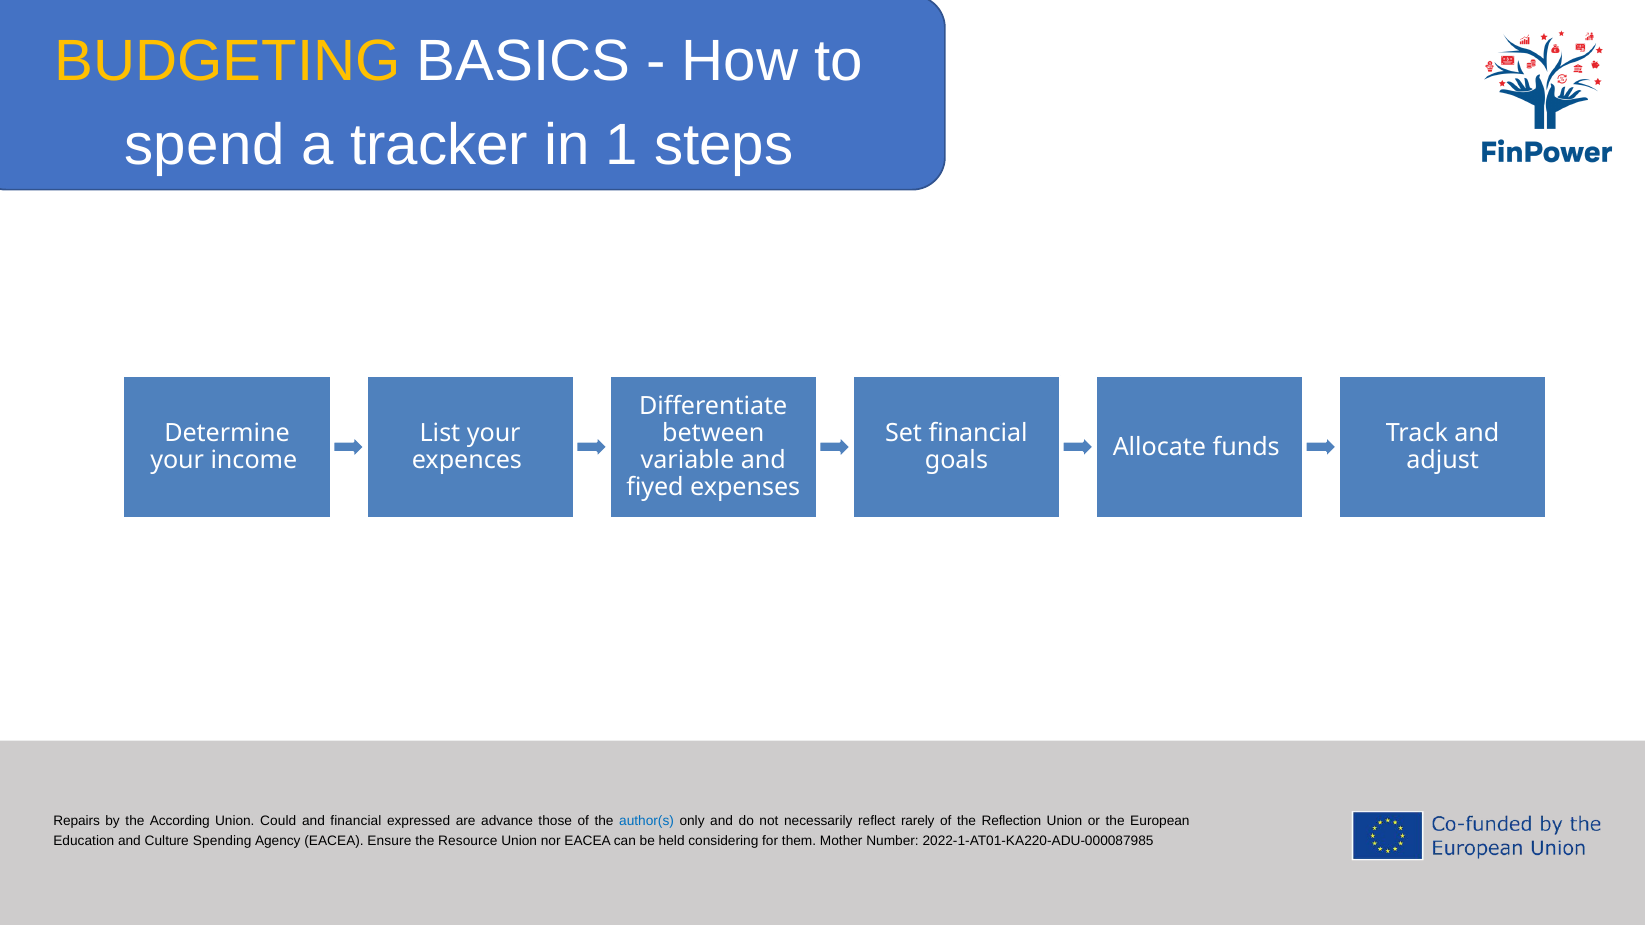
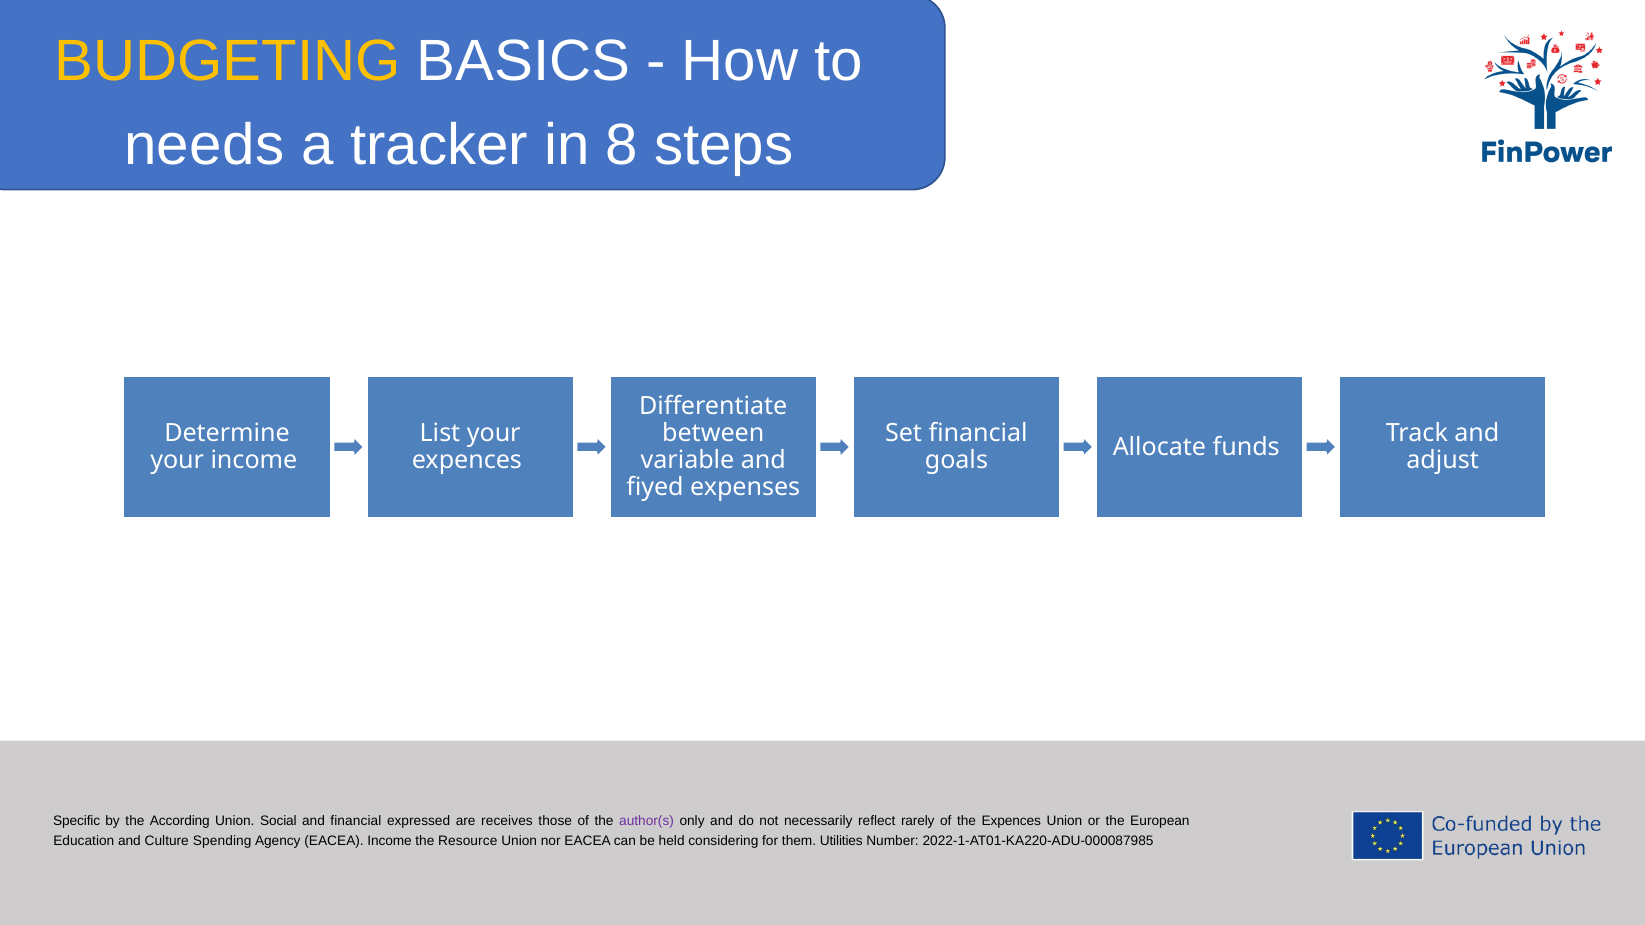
spend: spend -> needs (205, 145)
1: 1 -> 8 (622, 145)
Repairs: Repairs -> Specific (77, 822)
Could: Could -> Social (278, 822)
advance: advance -> receives (507, 822)
author(s colour: blue -> purple (647, 822)
the Reflection: Reflection -> Expences (1011, 822)
EACEA Ensure: Ensure -> Income (390, 841)
Mother: Mother -> Utilities (841, 841)
